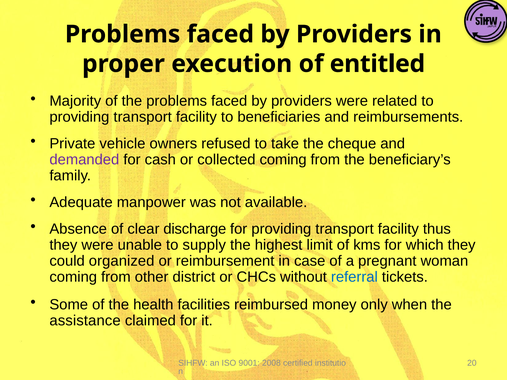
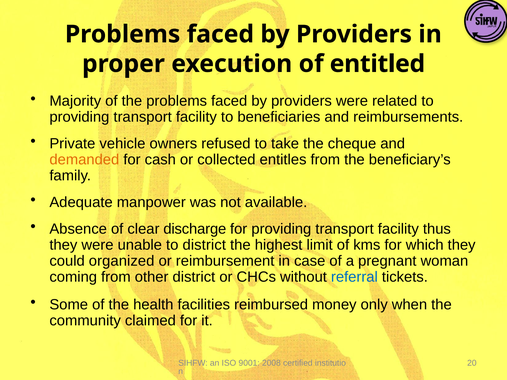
demanded colour: purple -> orange (84, 160)
collected coming: coming -> entitles (283, 160)
to supply: supply -> district (204, 245)
assistance: assistance -> community (85, 321)
